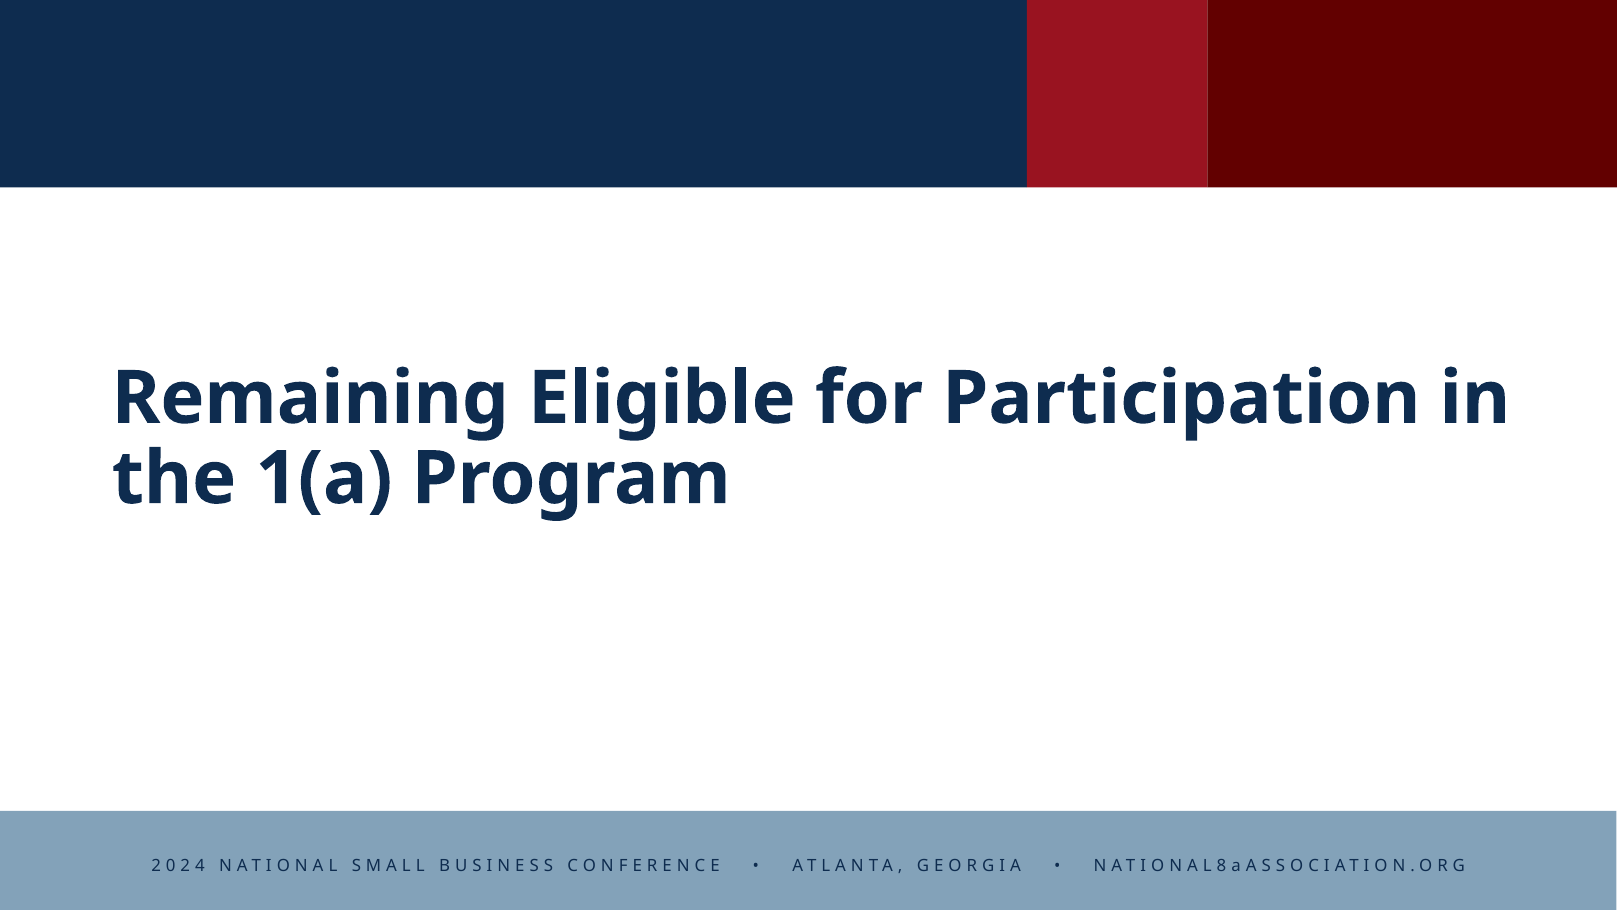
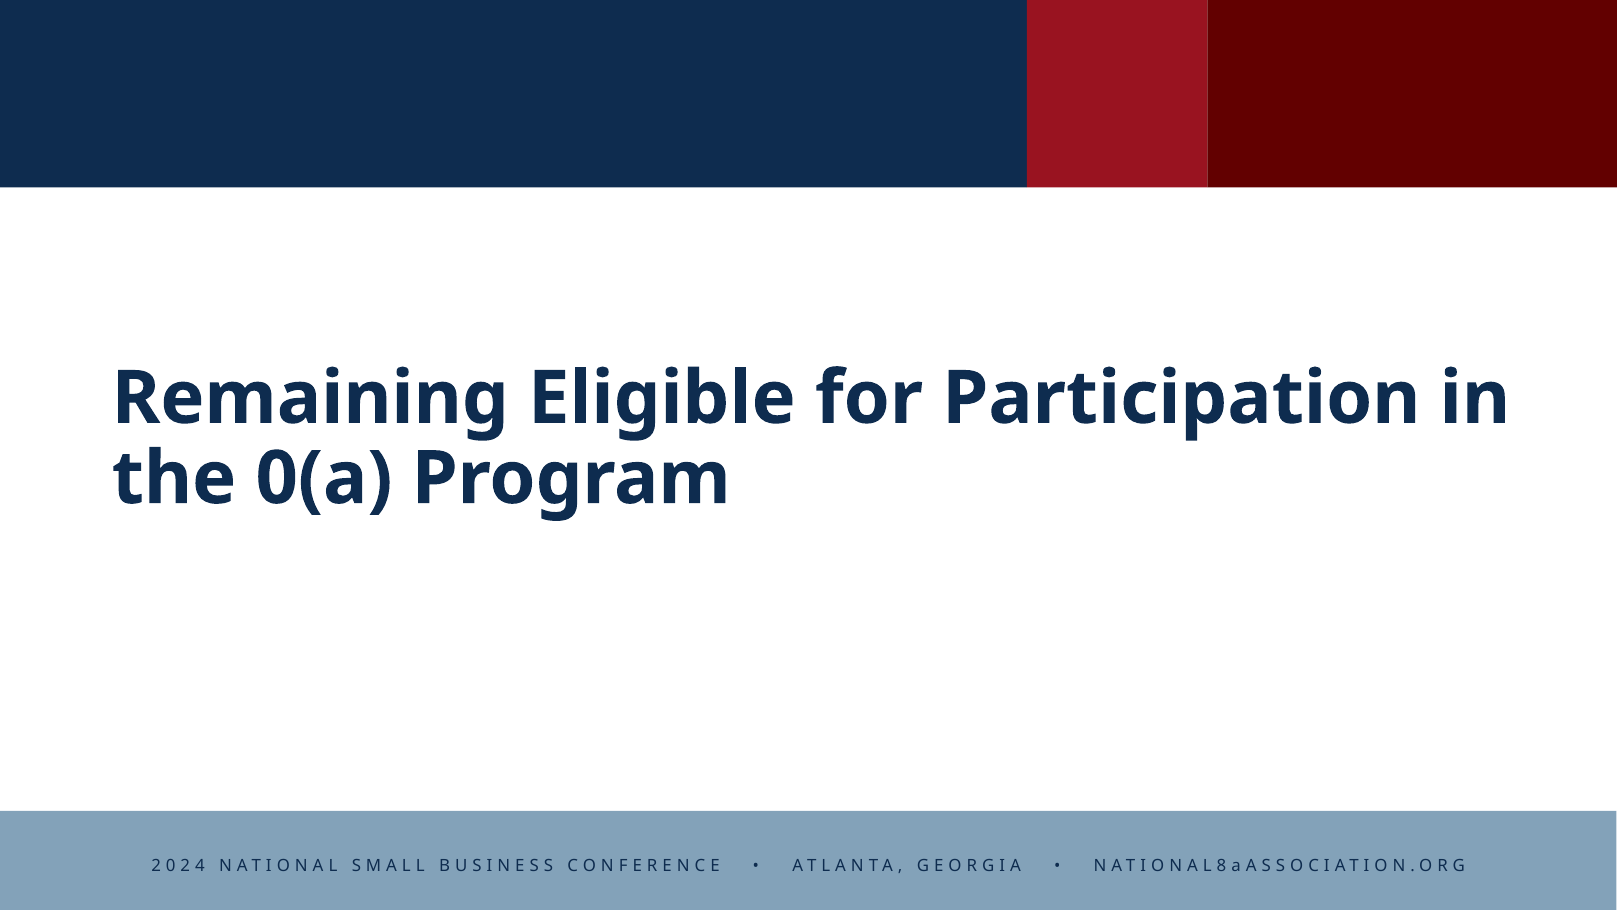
1(a: 1(a -> 0(a (324, 478)
